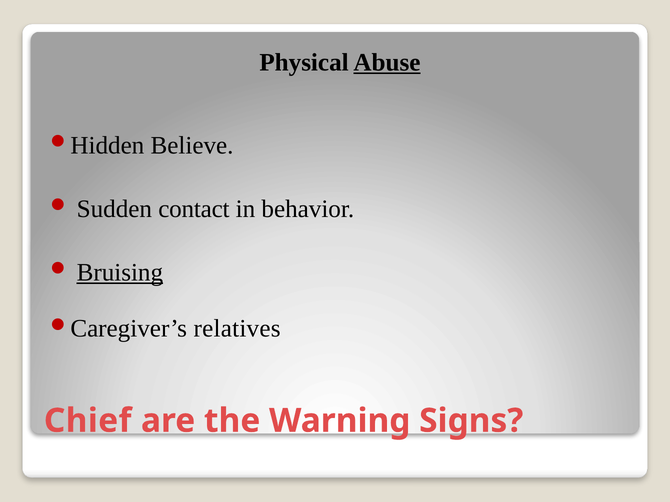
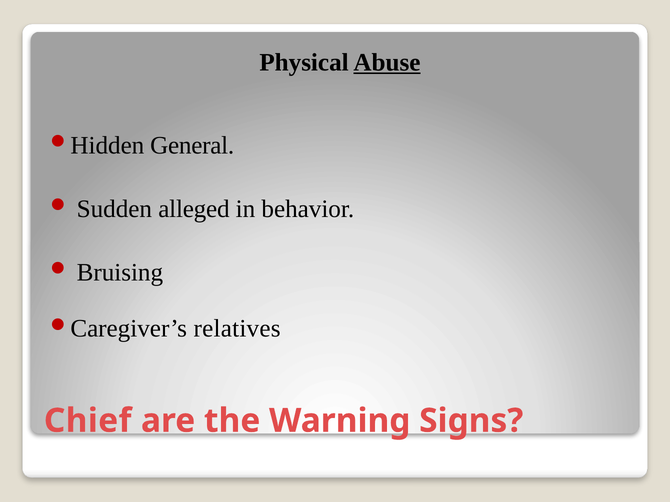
Believe: Believe -> General (192, 145)
contact: contact -> alleged (194, 209)
Bruising underline: present -> none (120, 273)
